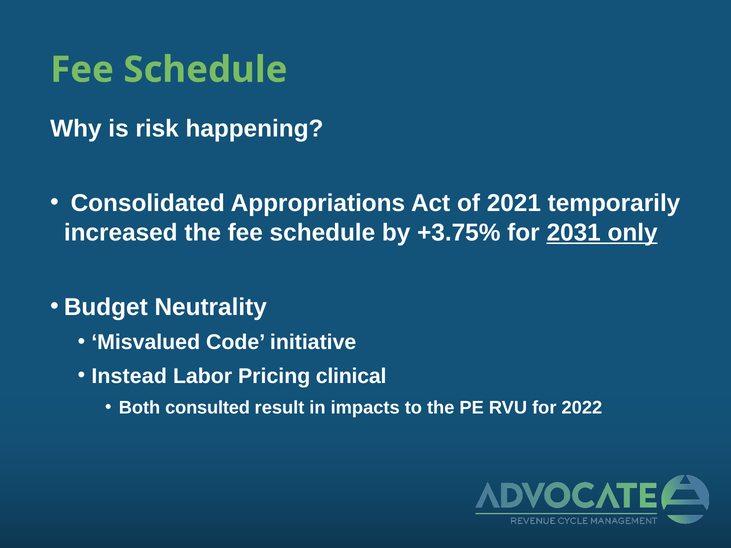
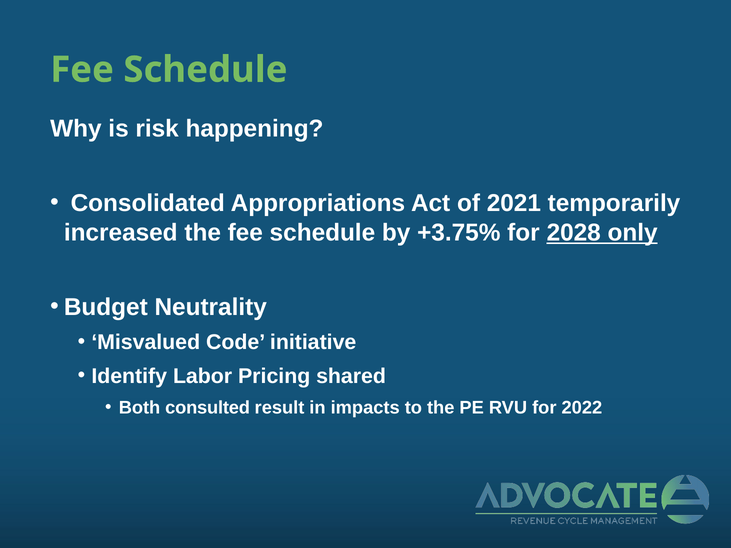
2031: 2031 -> 2028 (574, 233)
Instead: Instead -> Identify (129, 376)
clinical: clinical -> shared (351, 376)
